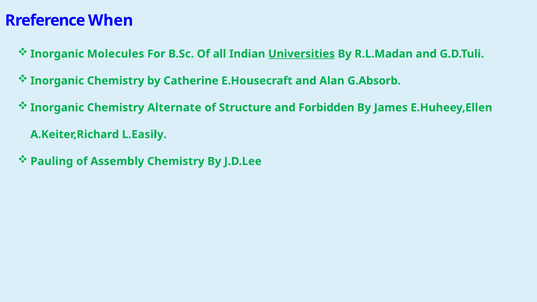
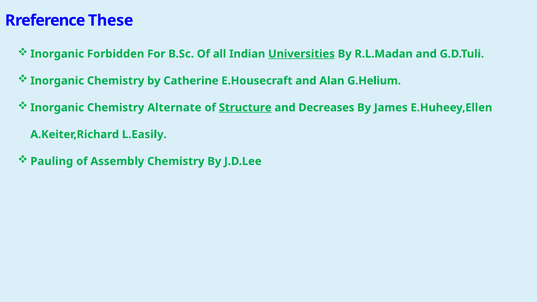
When: When -> These (111, 20)
Molecules: Molecules -> Forbidden (116, 54)
G.Absorb: G.Absorb -> G.Helium (374, 81)
Structure underline: none -> present (245, 108)
Forbidden: Forbidden -> Decreases (326, 108)
